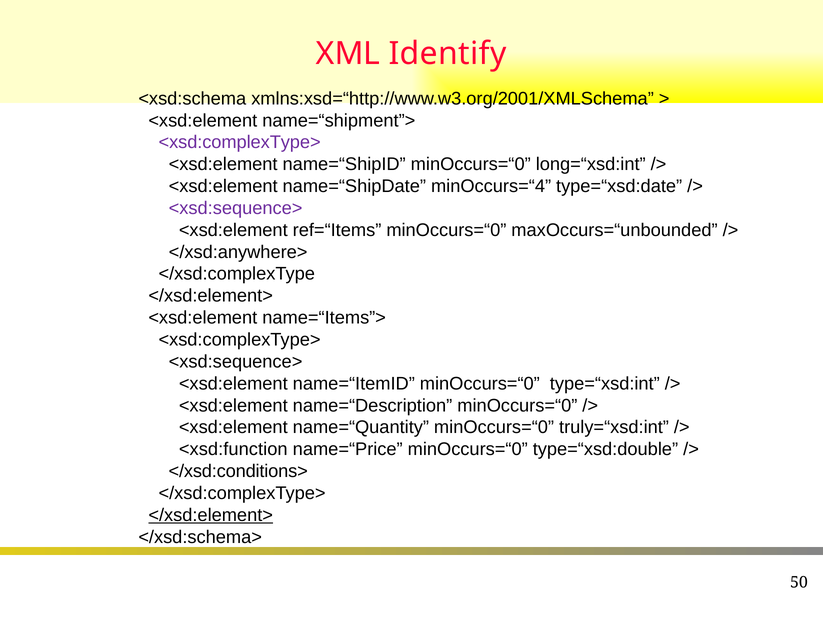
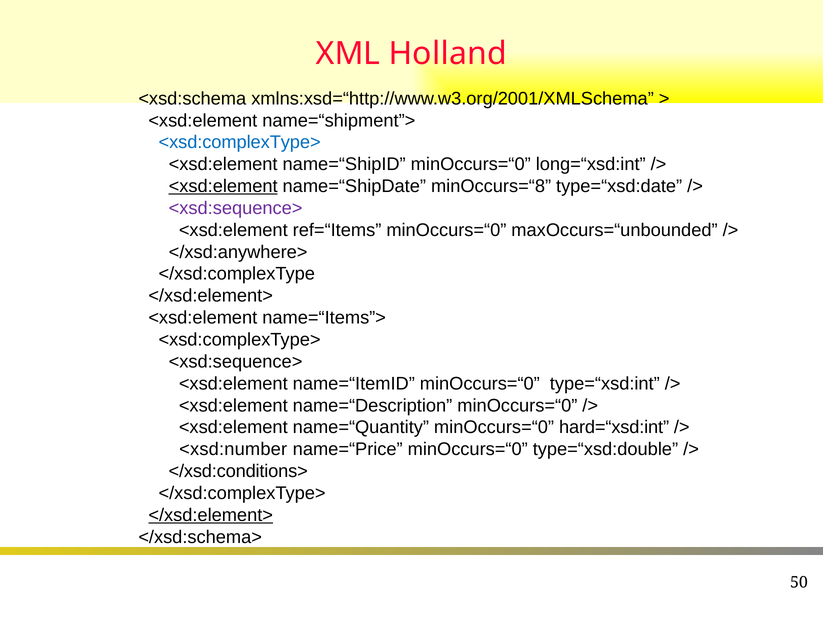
Identify: Identify -> Holland (448, 54)
<xsd:complexType> colour: purple -> blue (240, 142)
<xsd:element underline: none -> present (223, 186)
minOccurs=“4: minOccurs=“4 -> minOccurs=“8 (491, 186)
truly=“xsd:int: truly=“xsd:int -> hard=“xsd:int (614, 428)
<xsd:function: <xsd:function -> <xsd:number (233, 450)
